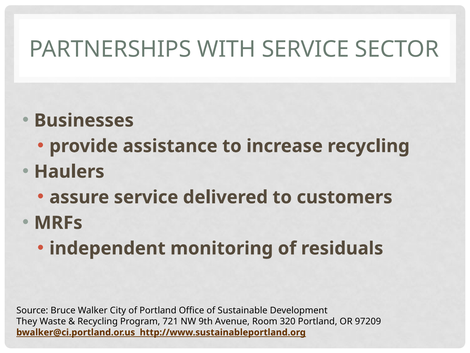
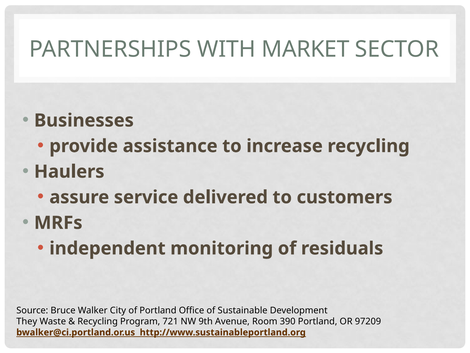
WITH SERVICE: SERVICE -> MARKET (306, 49)
320: 320 -> 390 (288, 321)
